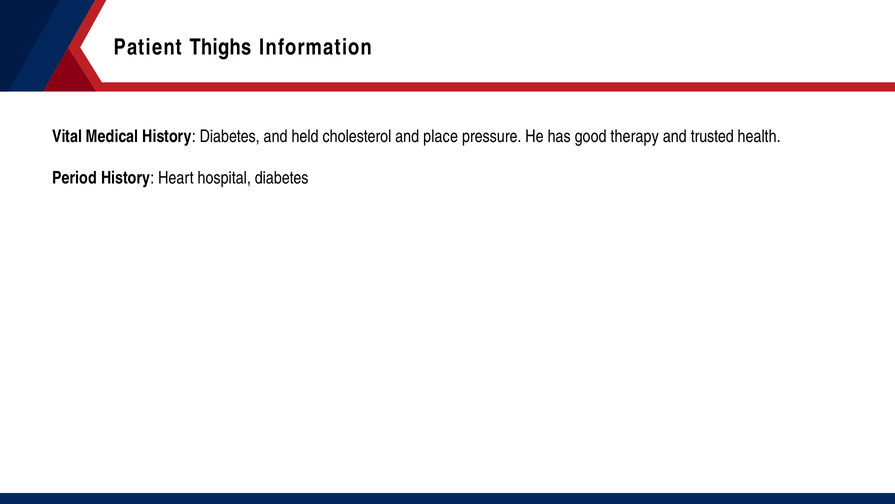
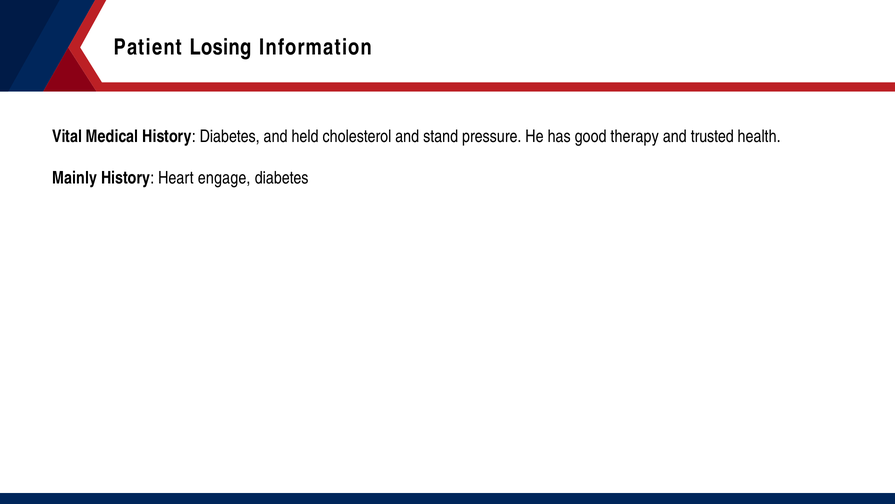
Thighs: Thighs -> Losing (221, 47)
place: place -> stand (441, 136)
Period: Period -> Mainly (75, 178)
hospital: hospital -> engage (224, 178)
